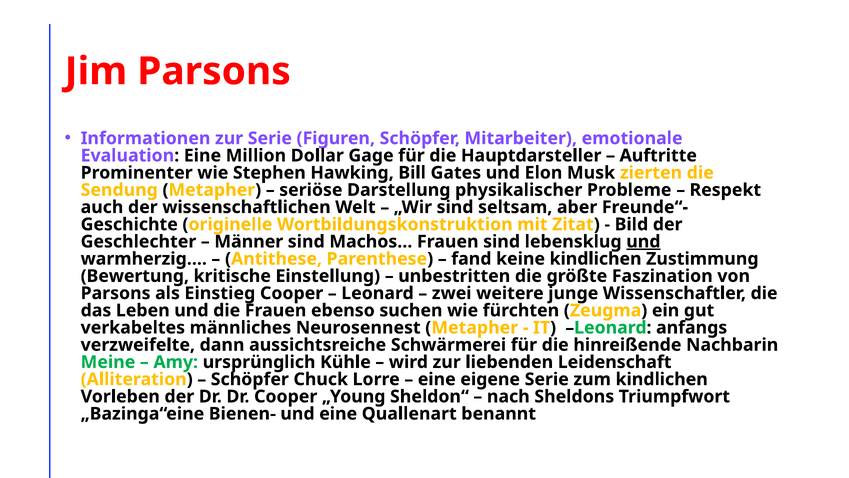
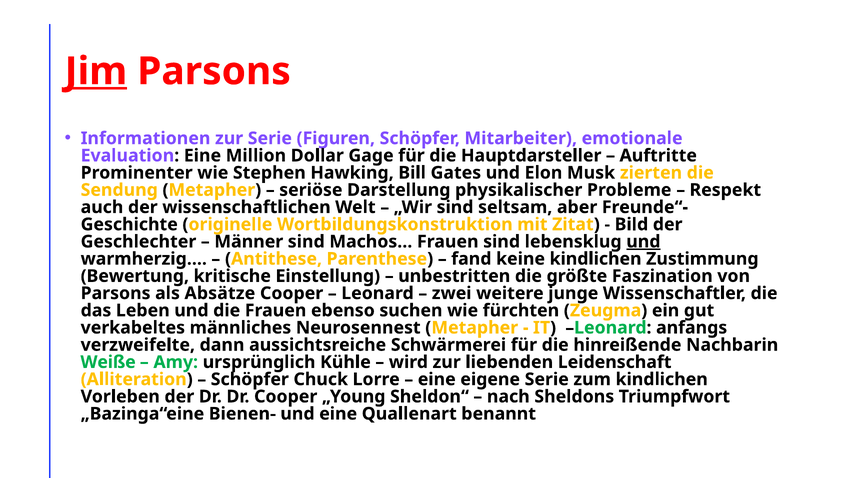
Jim underline: none -> present (96, 71)
Einstieg: Einstieg -> Absätze (220, 293)
Meine: Meine -> Weiße (108, 362)
